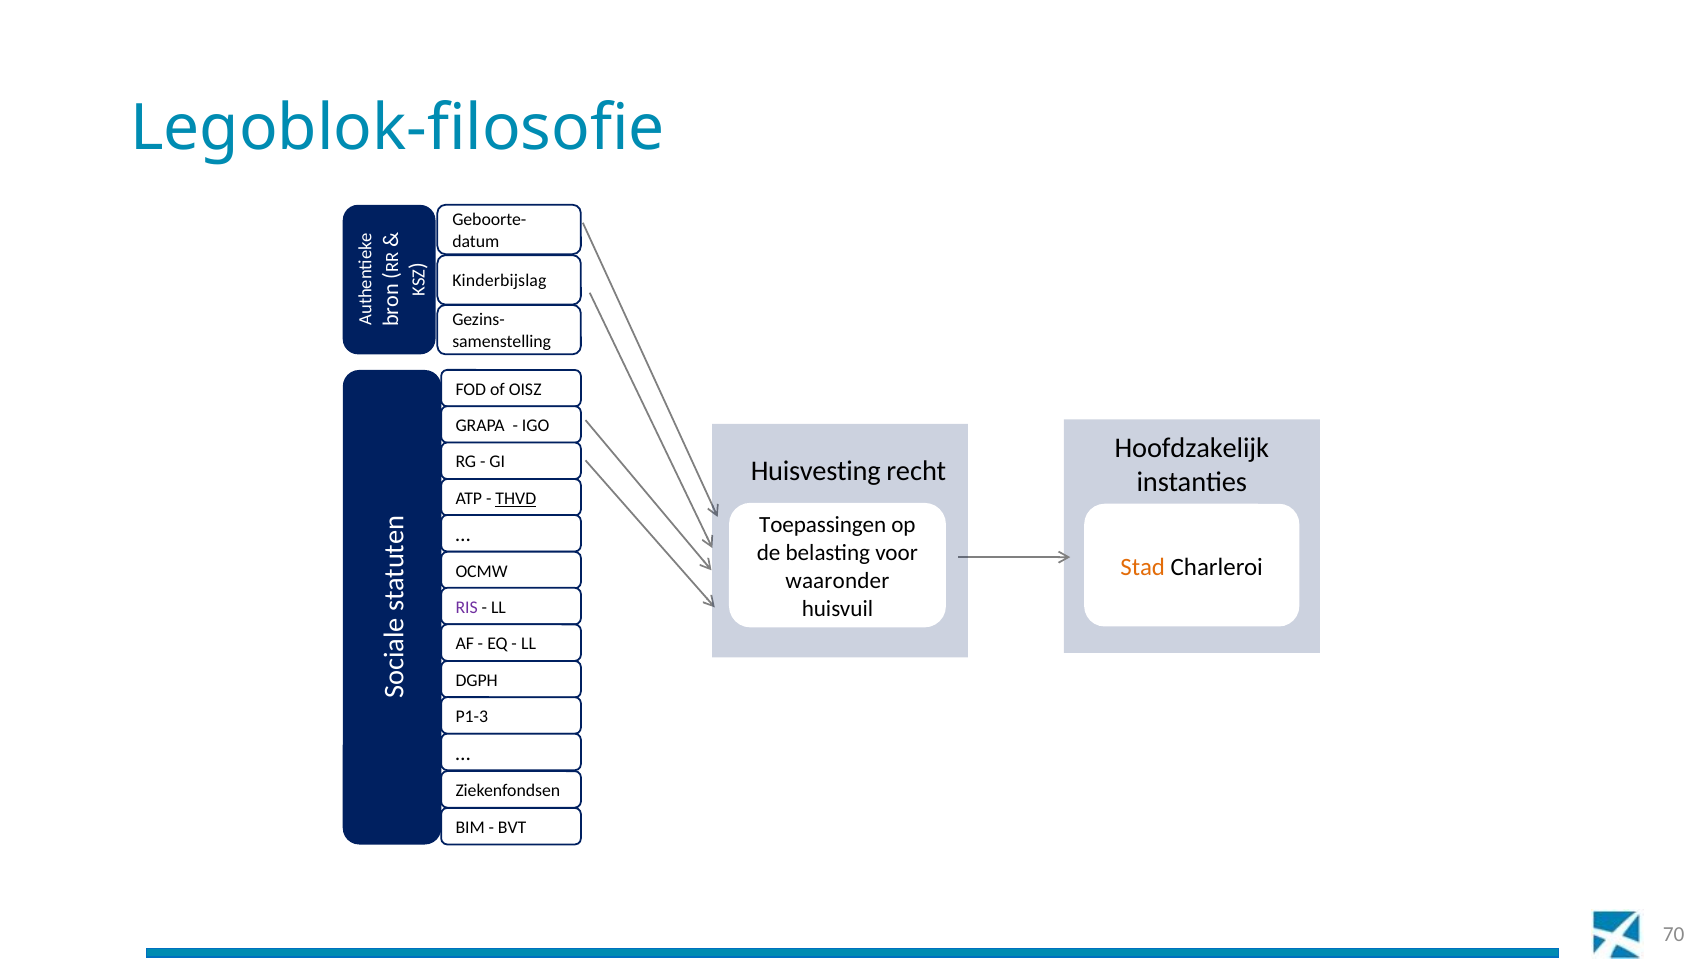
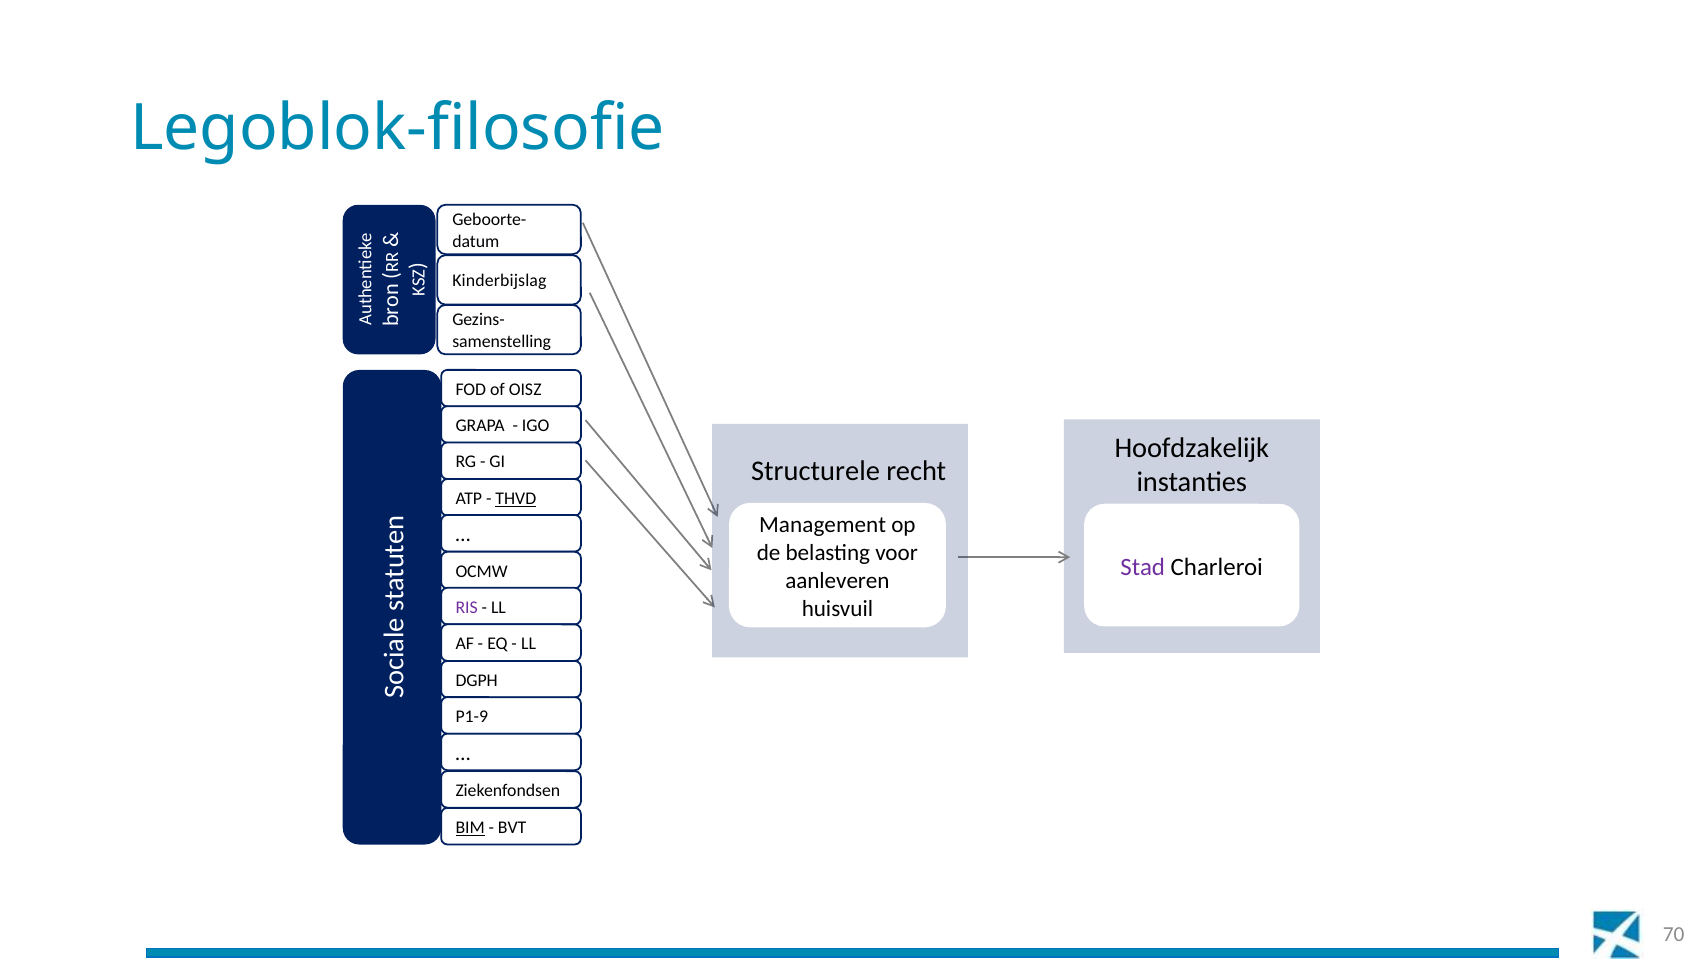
Huisvesting: Huisvesting -> Structurele (816, 471)
Toepassingen: Toepassingen -> Management (823, 525)
Stad colour: orange -> purple (1143, 567)
waaronder: waaronder -> aanleveren (837, 580)
P1-3: P1-3 -> P1-9 (472, 716)
BIM underline: none -> present (470, 827)
